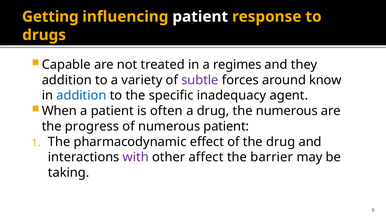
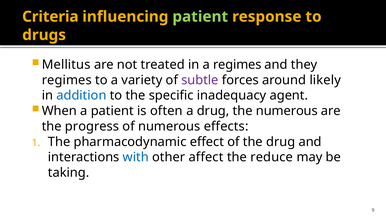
Getting: Getting -> Criteria (50, 17)
patient colour: white -> light green (200, 17)
Capable: Capable -> Mellitus (66, 65)
addition: addition -> regimes (67, 80)
know: know -> likely (325, 80)
numerous patient: patient -> effects (226, 126)
with colour: purple -> blue (136, 157)
barrier: barrier -> reduce (272, 157)
